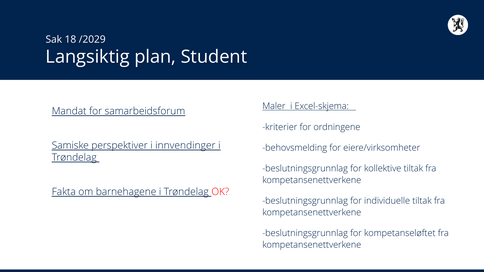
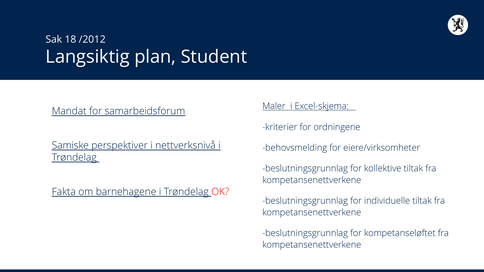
/2029: /2029 -> /2012 (92, 39)
innvendinger: innvendinger -> nettverksnivå (185, 146)
